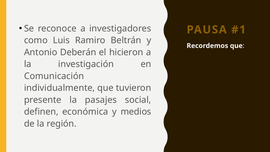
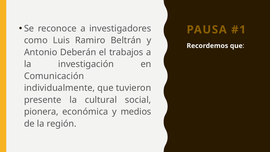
hicieron: hicieron -> trabajos (126, 52)
pasajes: pasajes -> cultural (101, 100)
definen: definen -> pionera (41, 112)
